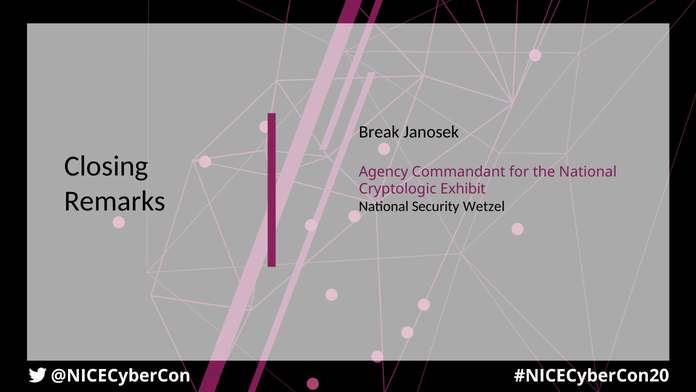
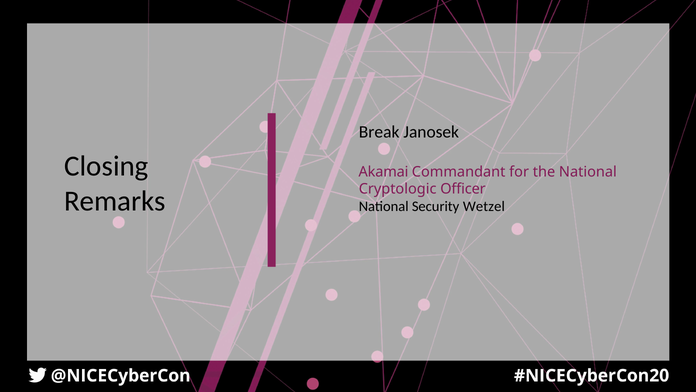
Agency: Agency -> Akamai (384, 171)
Exhibit: Exhibit -> Officer (463, 189)
